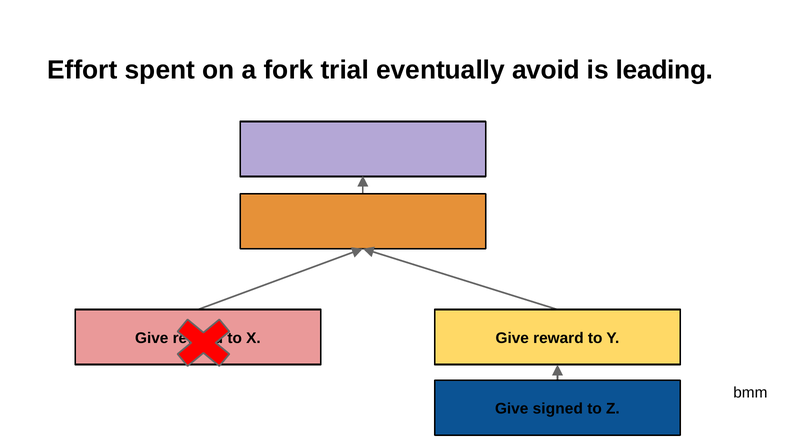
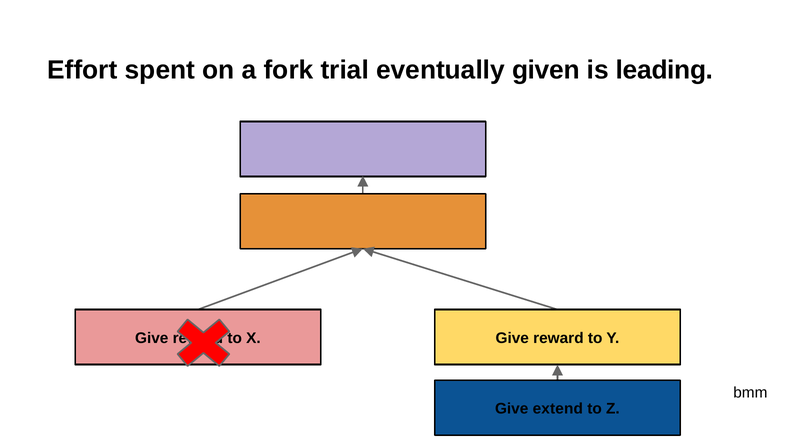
avoid: avoid -> given (546, 70)
signed: signed -> extend (558, 409)
